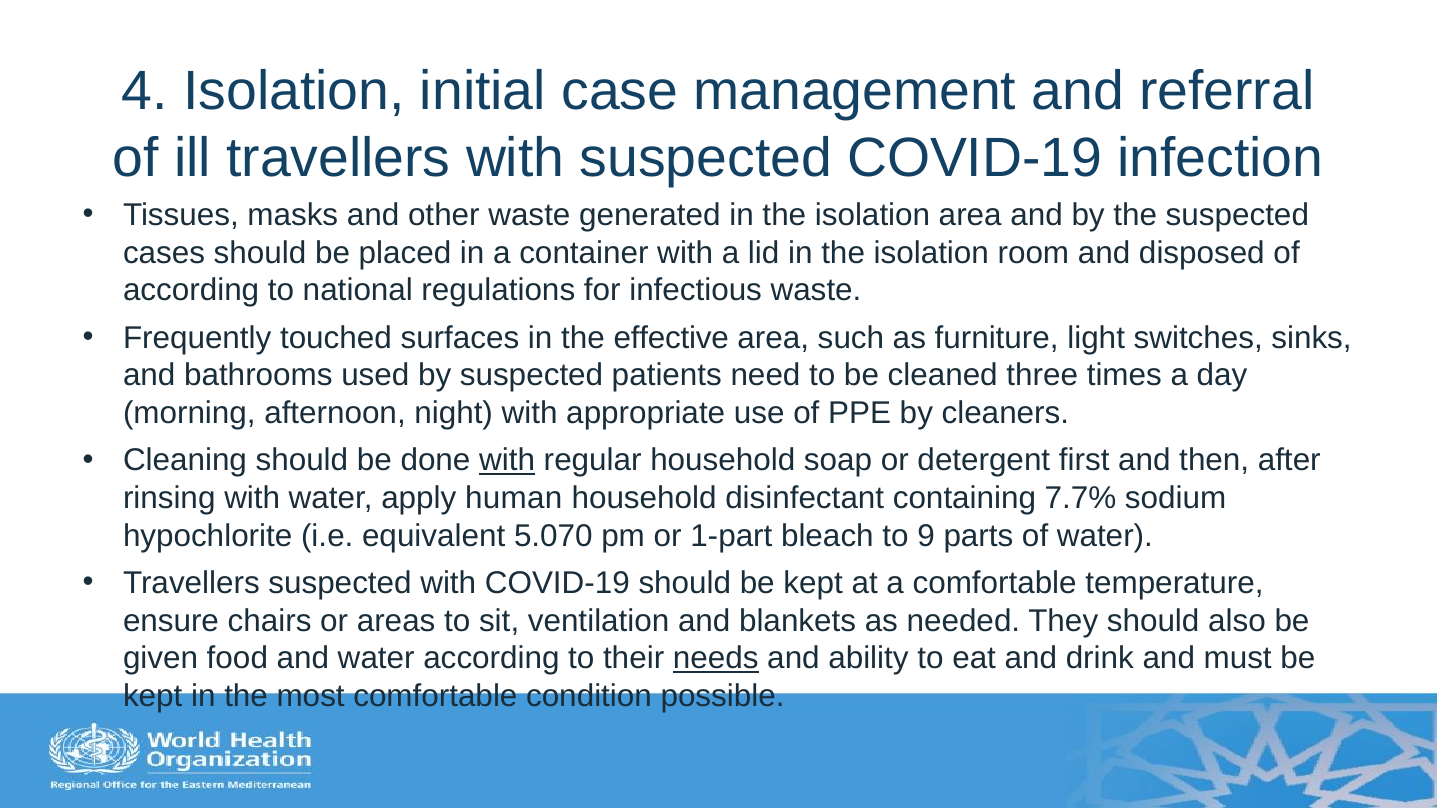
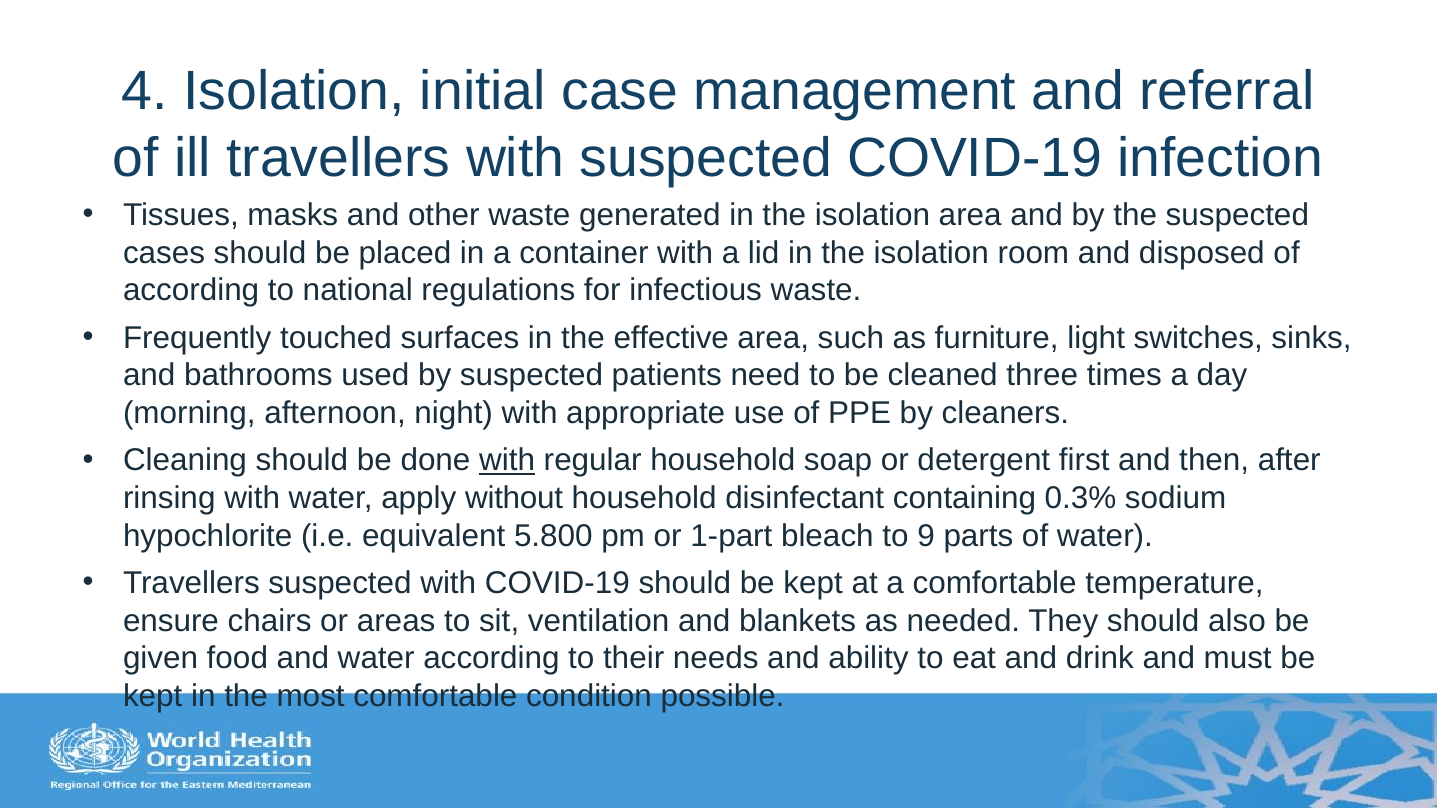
human: human -> without (514, 498)
7.7%: 7.7% -> 0.3% (1080, 498)
5.070: 5.070 -> 5.800 (553, 536)
needs underline: present -> none (716, 659)
